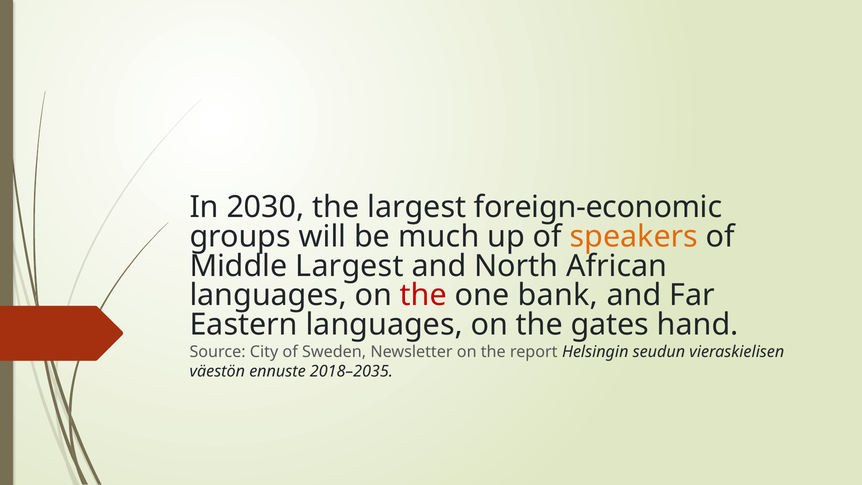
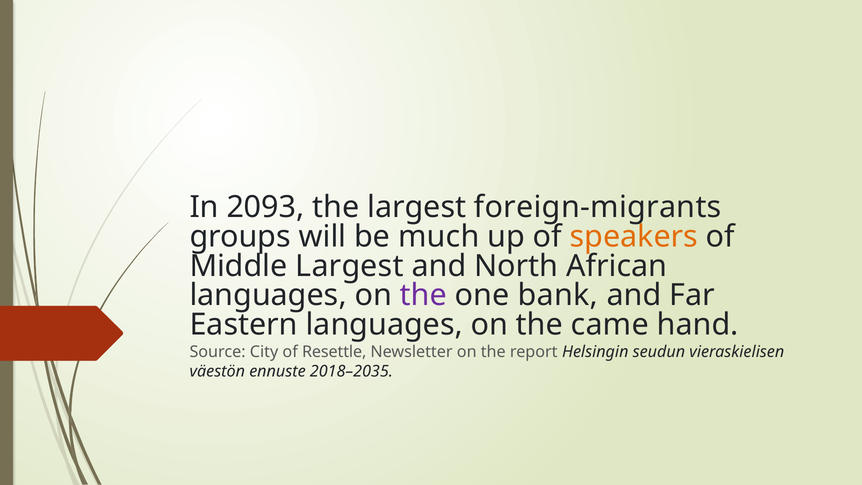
2030: 2030 -> 2093 (265, 207)
foreign-economic: foreign-economic -> foreign-migrants (598, 207)
the colour: red -> purple (423, 295)
gates: gates -> came (610, 324)
Sweden: Sweden -> Resettle (334, 352)
